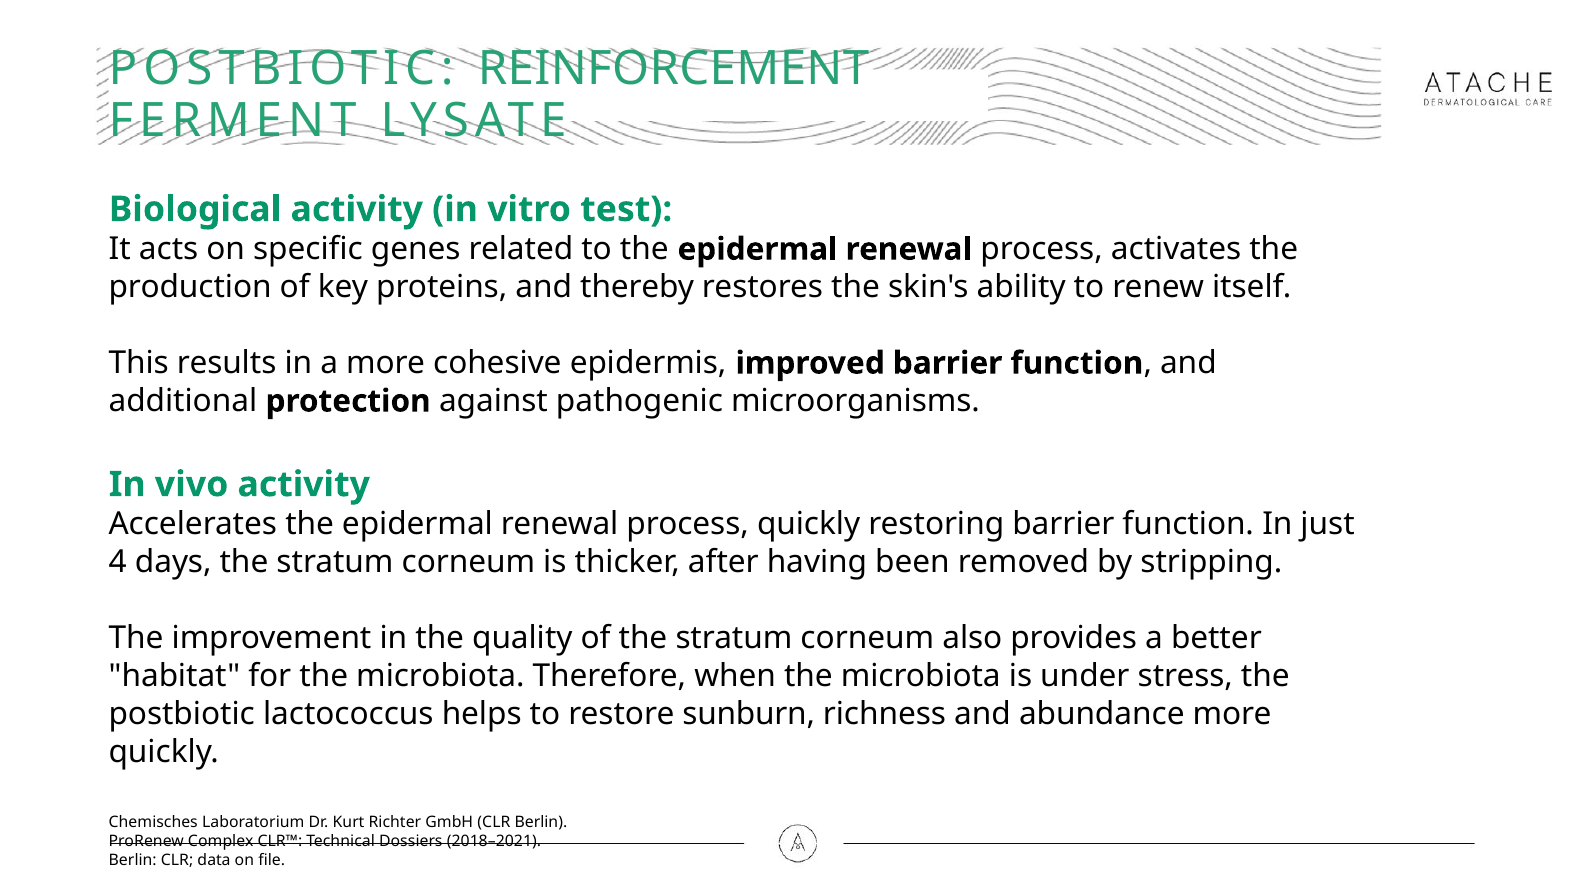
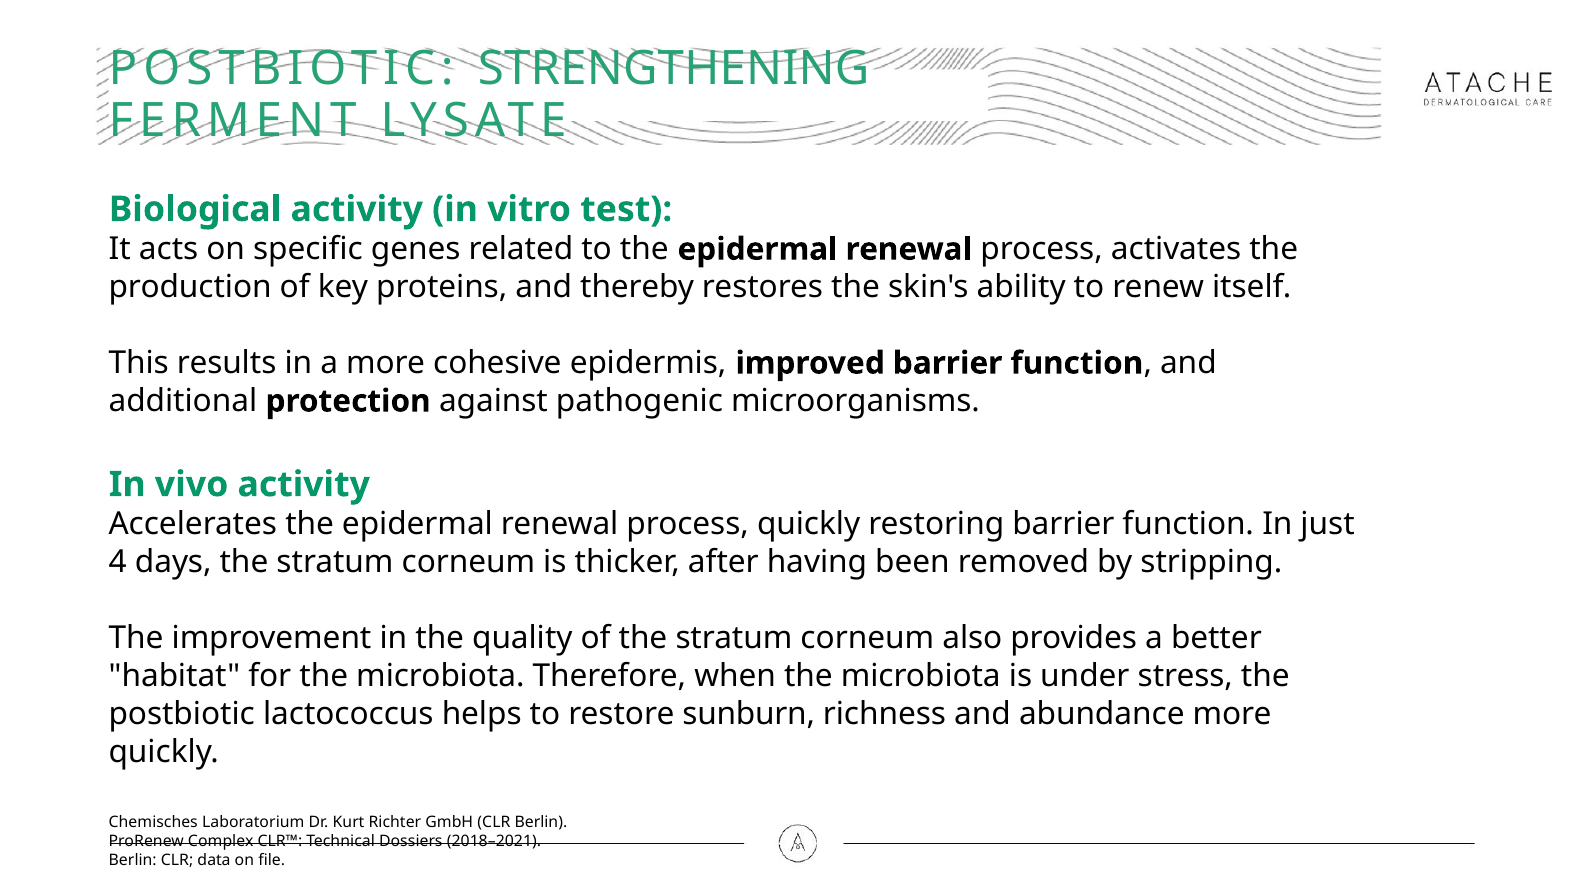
REINFORCEMENT: REINFORCEMENT -> STRENGTHENING (674, 69)
